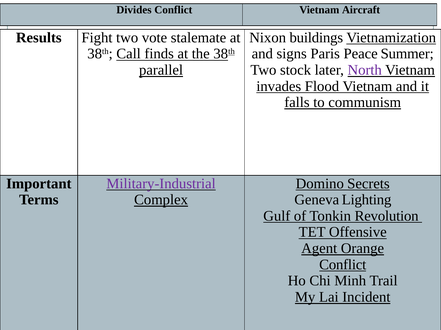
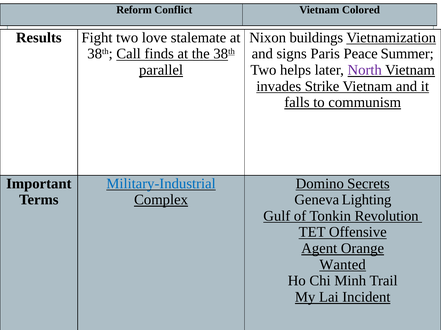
Divides: Divides -> Reform (134, 10)
Aircraft: Aircraft -> Colored (361, 10)
vote: vote -> love (154, 38)
stock: stock -> helps (296, 70)
Flood: Flood -> Strike (322, 86)
Military-Industrial colour: purple -> blue (161, 184)
Conflict: Conflict -> Wanted (343, 265)
